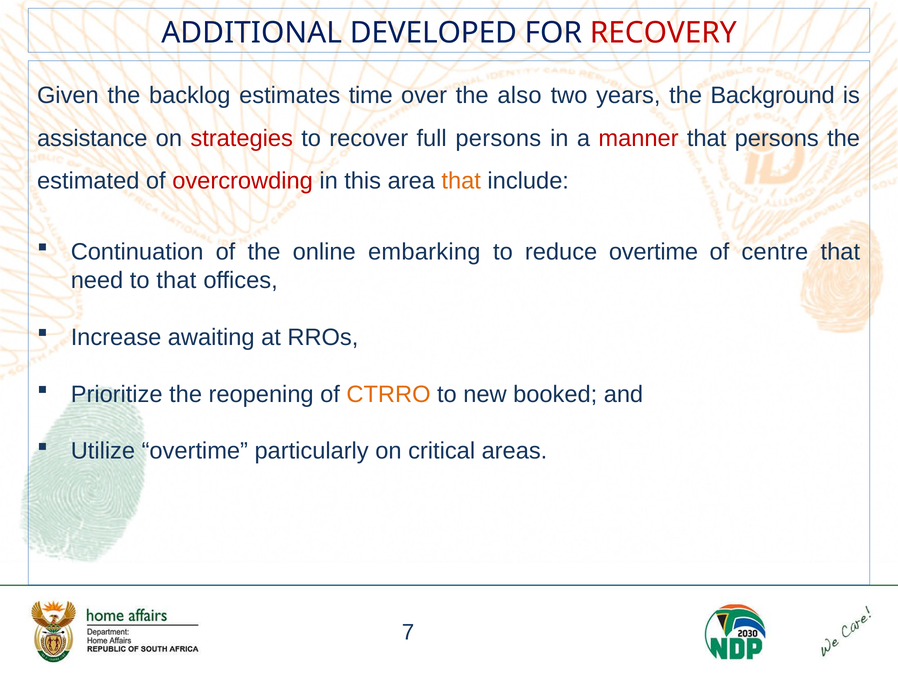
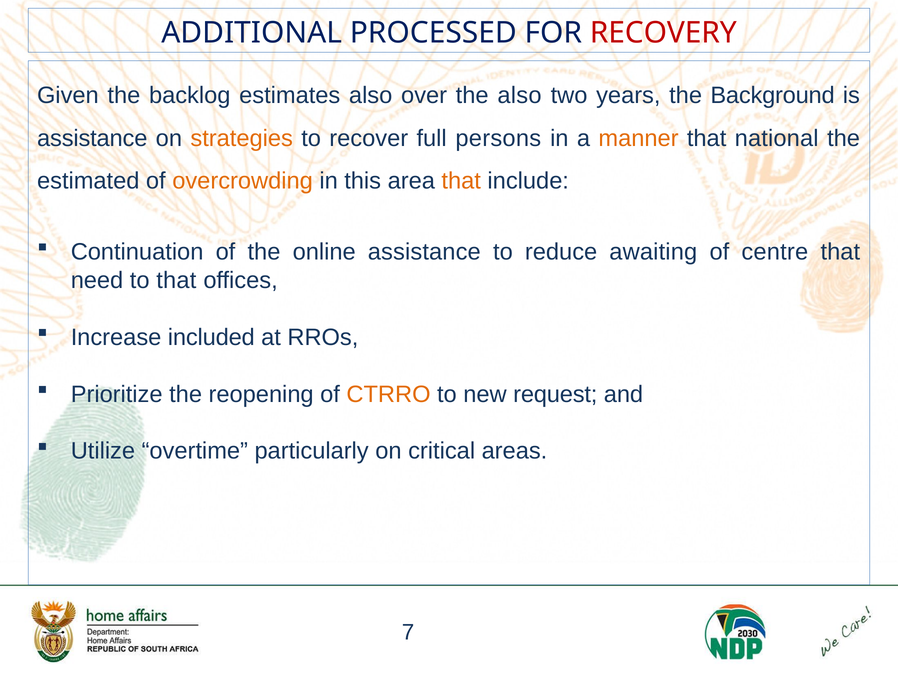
DEVELOPED: DEVELOPED -> PROCESSED (433, 33)
estimates time: time -> also (371, 95)
strategies colour: red -> orange (242, 138)
manner colour: red -> orange (639, 138)
that persons: persons -> national (777, 138)
overcrowding colour: red -> orange (243, 181)
online embarking: embarking -> assistance (424, 252)
reduce overtime: overtime -> awaiting (653, 252)
awaiting: awaiting -> included (211, 337)
booked: booked -> request (555, 394)
